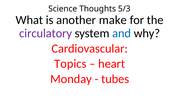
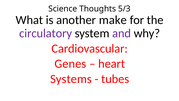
and colour: blue -> purple (122, 33)
Topics: Topics -> Genes (70, 64)
Monday: Monday -> Systems (71, 79)
